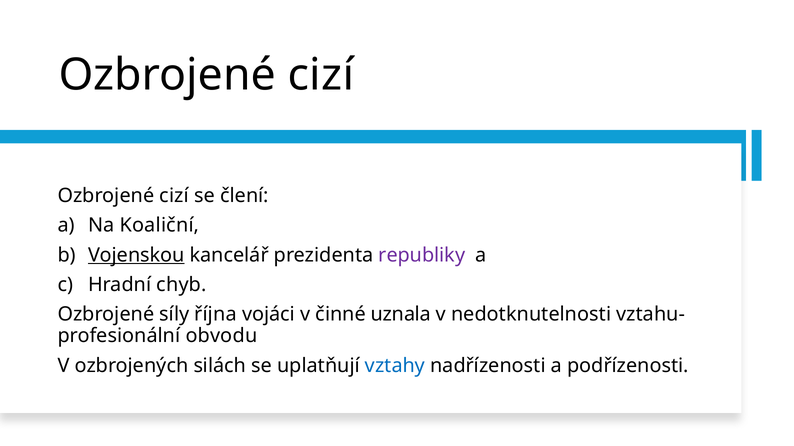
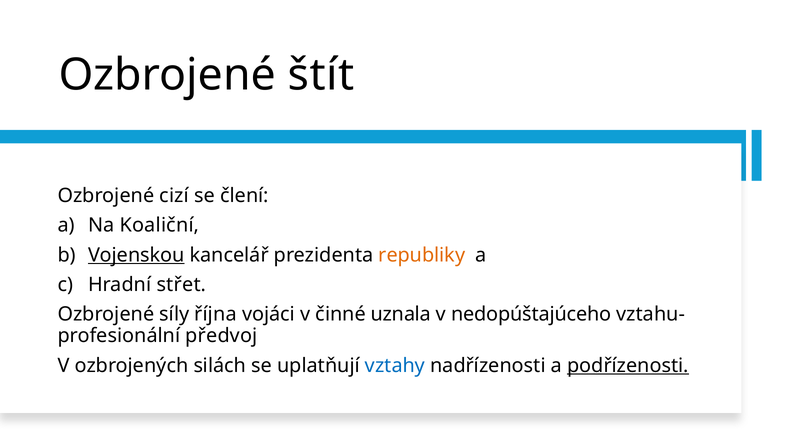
cizí: cizí -> štít (321, 75)
republiky colour: purple -> orange (422, 255)
chyb: chyb -> střet (181, 285)
nedotknutelnosti: nedotknutelnosti -> nedopúštajúceho (531, 315)
obvodu: obvodu -> předvoj (221, 336)
podřízenosti underline: none -> present (628, 366)
